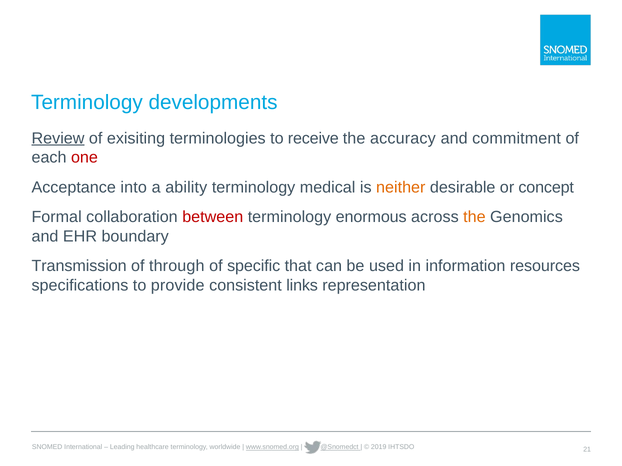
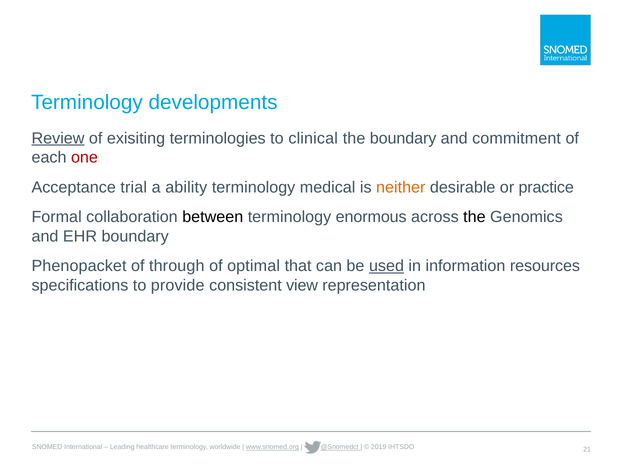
receive: receive -> clinical (313, 138)
the accuracy: accuracy -> boundary (403, 138)
into: into -> trial (134, 188)
concept: concept -> practice (546, 188)
between colour: red -> black (213, 217)
the colour: orange -> black (474, 217)
Transmission: Transmission -> Phenopacket (79, 266)
specific: specific -> optimal (254, 266)
used underline: none -> present (387, 266)
links: links -> view (302, 286)
